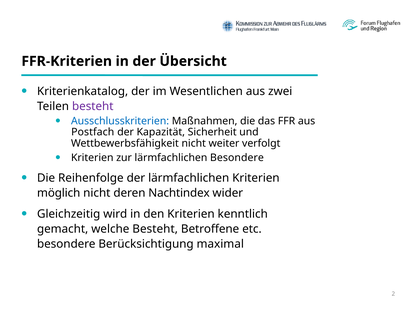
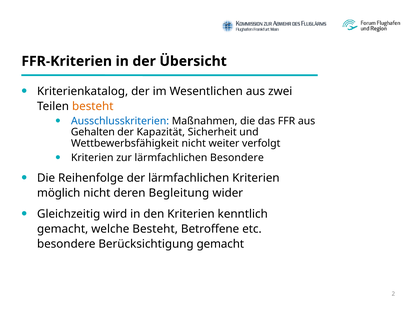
besteht colour: purple -> orange (93, 106)
Postfach: Postfach -> Gehalten (93, 132)
Nachtindex: Nachtindex -> Begleitung (179, 193)
Berücksichtigung maximal: maximal -> gemacht (220, 244)
